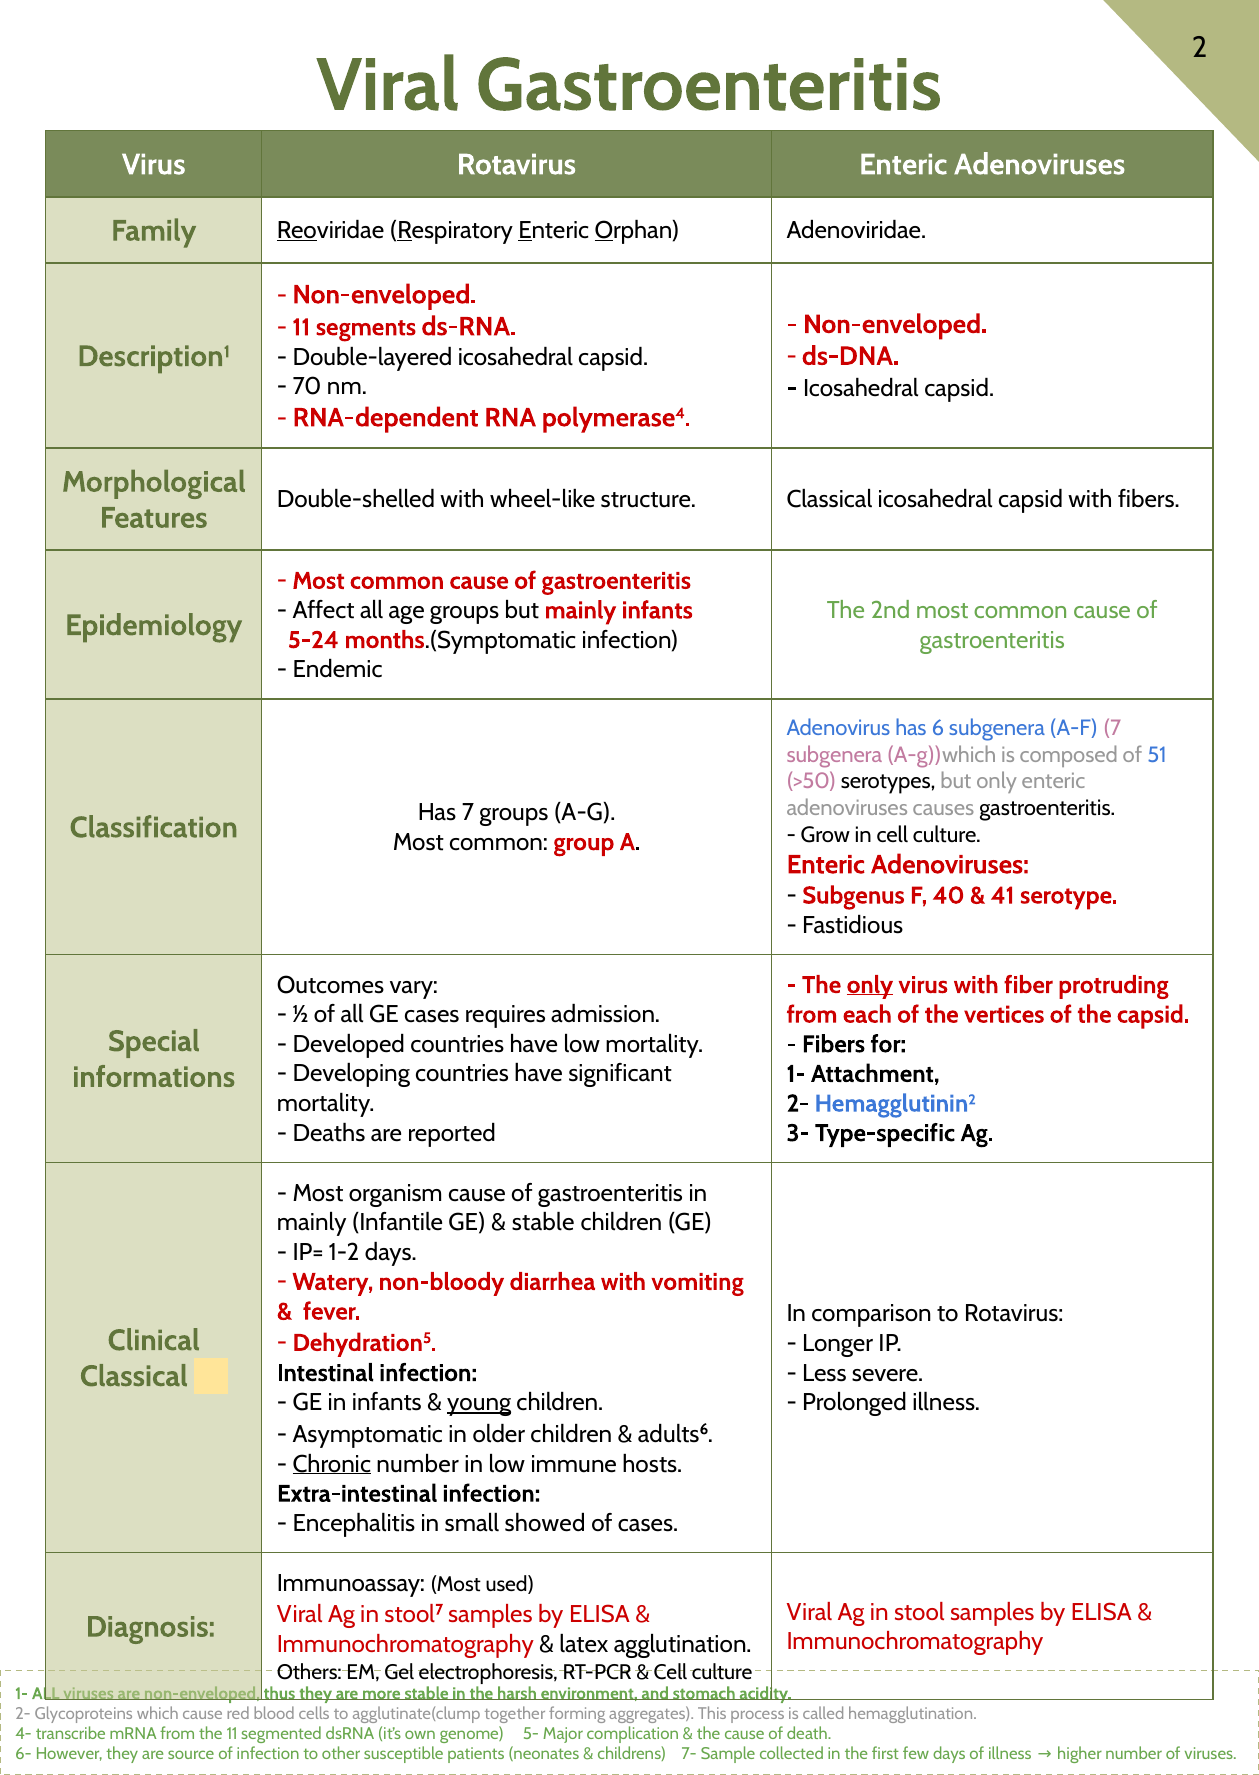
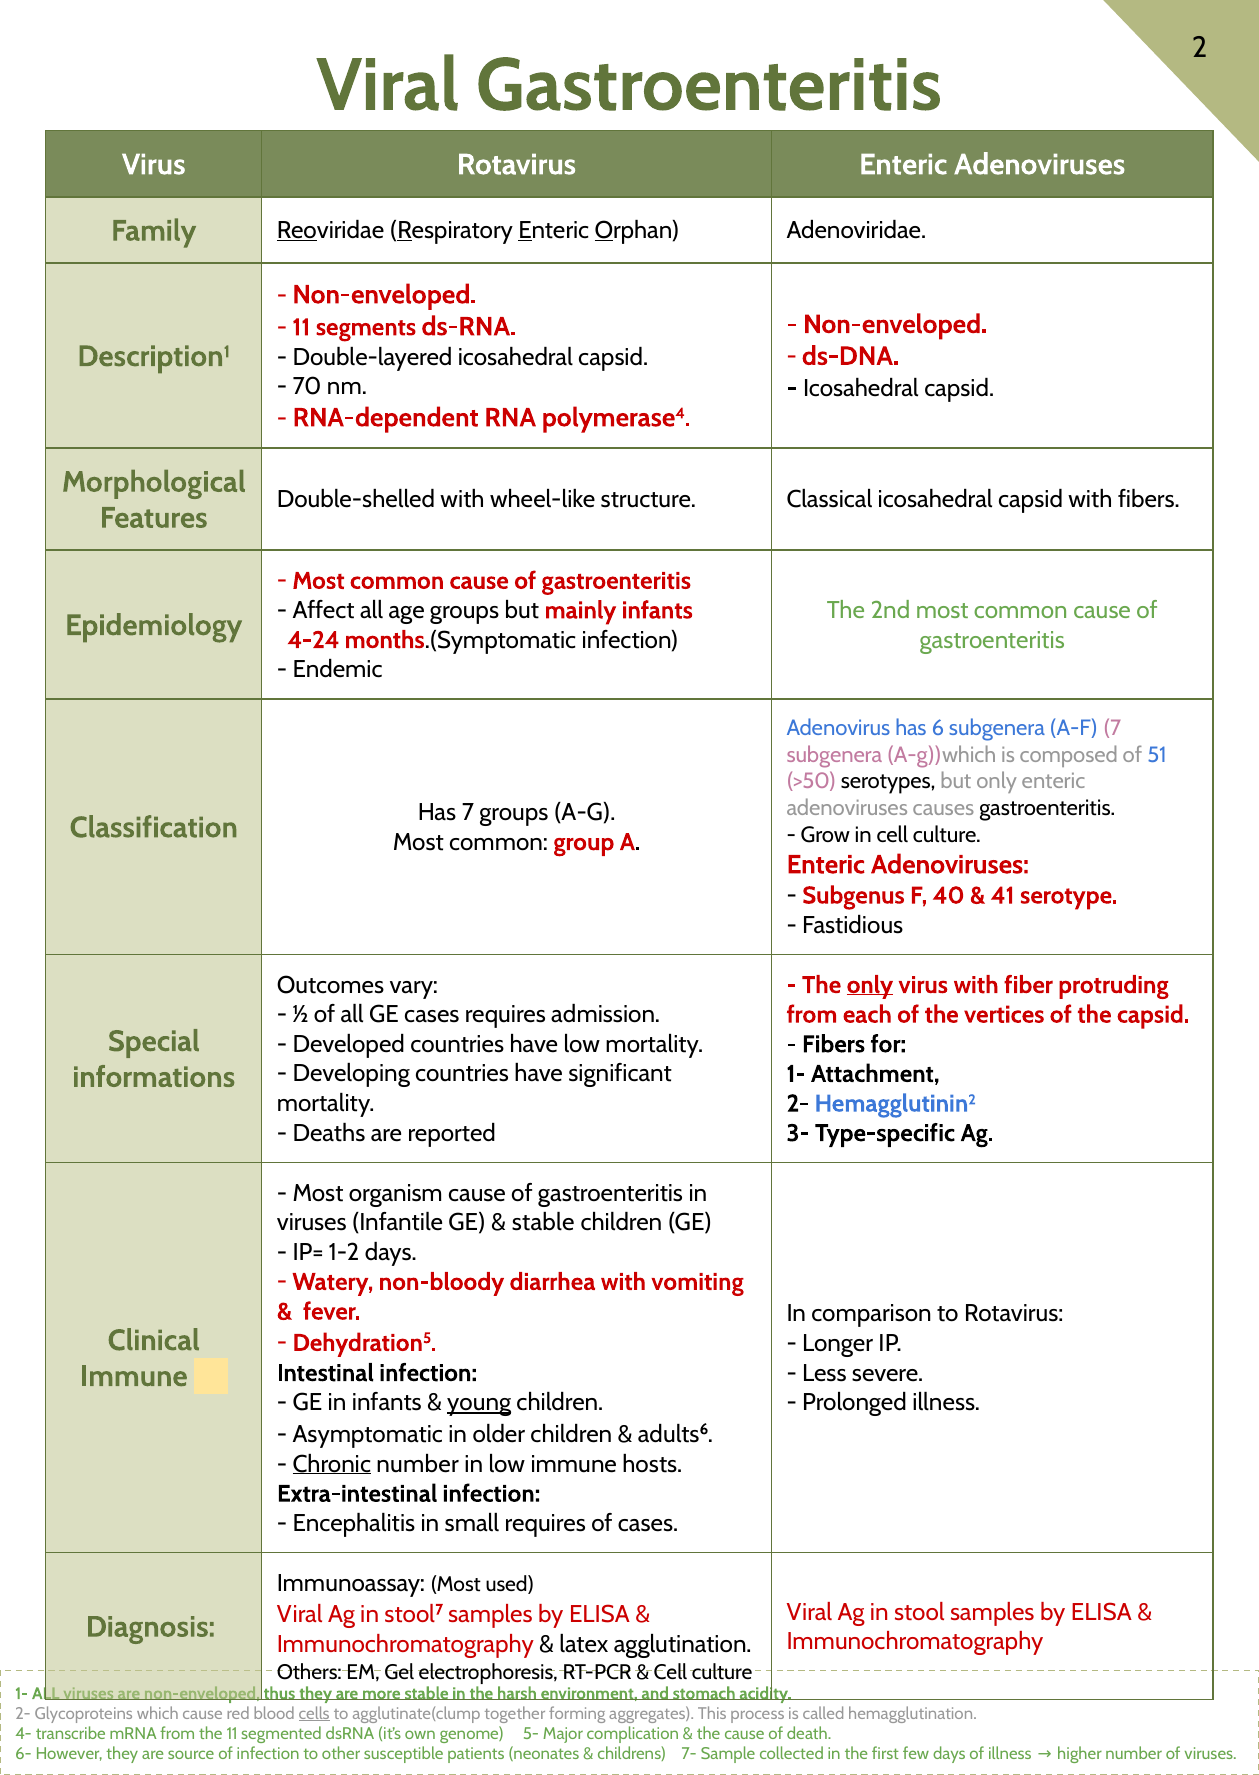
5-24: 5-24 -> 4-24 (314, 640)
mainly: mainly -> viruses (312, 1223)
Classical: Classical -> Immune (134, 1376)
small showed: showed -> requires (545, 1523)
cells underline: none -> present (314, 1713)
